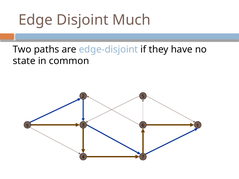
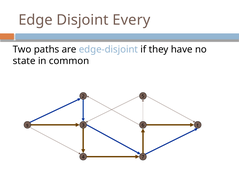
Much: Much -> Every (131, 20)
